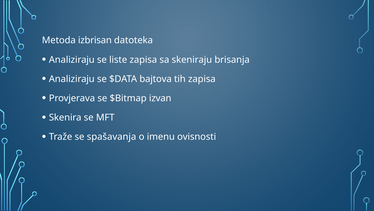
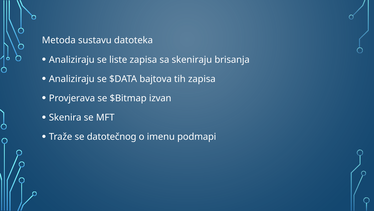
izbrisan: izbrisan -> sustavu (95, 40)
spašavanja: spašavanja -> datotečnog (112, 136)
ovisnosti: ovisnosti -> podmapi (197, 136)
